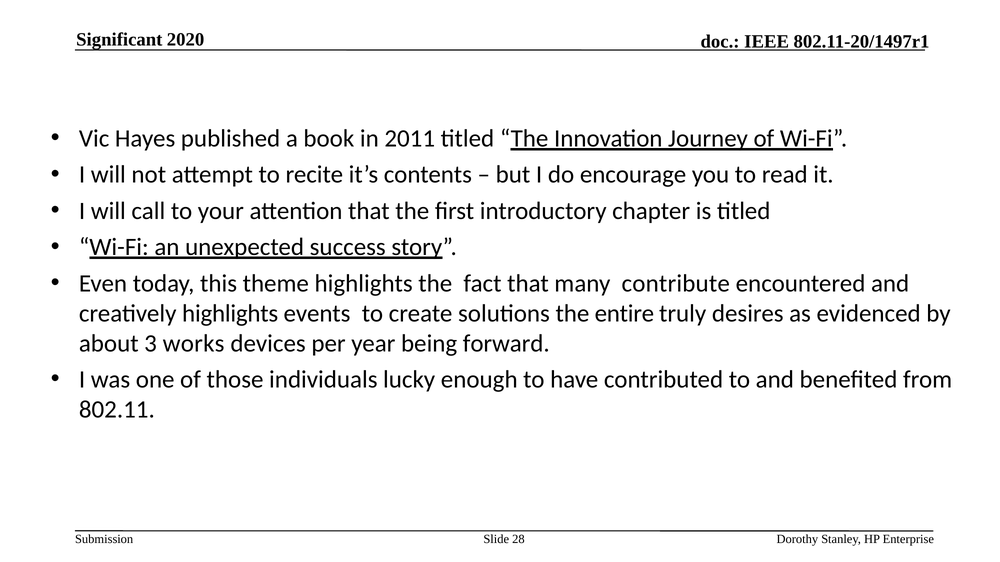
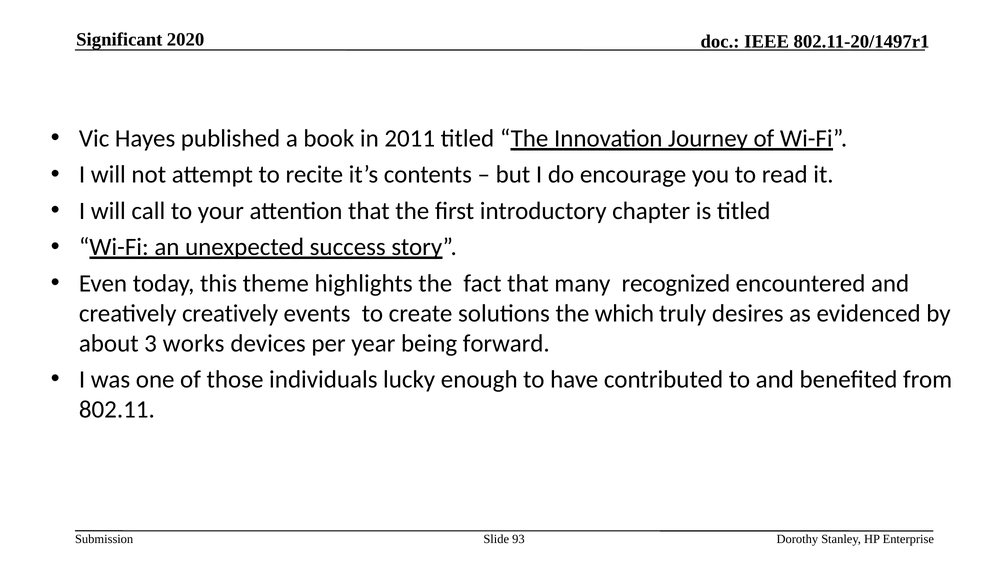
contribute: contribute -> recognized (676, 284)
creatively highlights: highlights -> creatively (230, 314)
entire: entire -> which (624, 314)
28: 28 -> 93 (518, 539)
